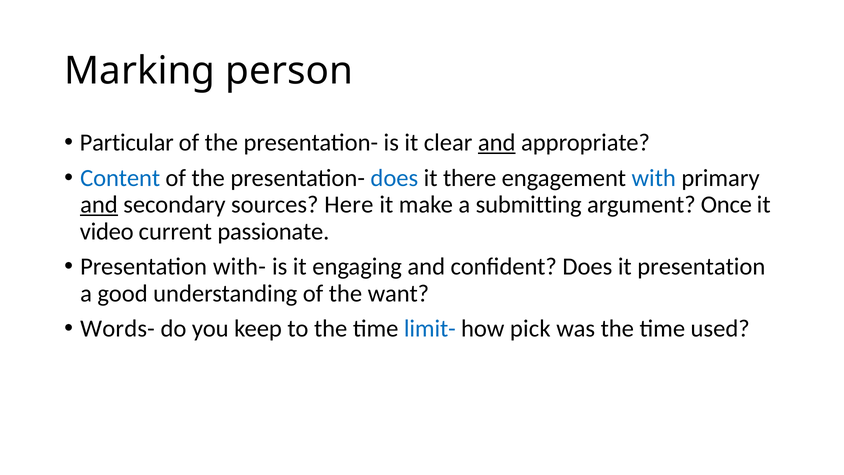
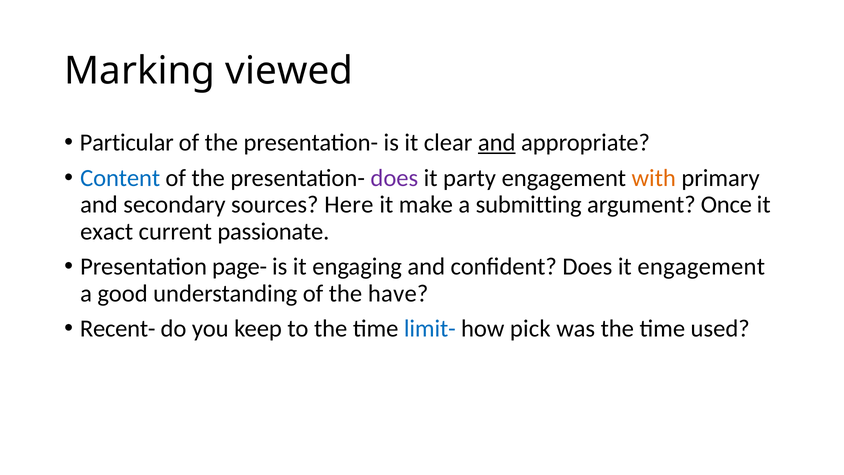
person: person -> viewed (289, 71)
does colour: blue -> purple (394, 178)
there: there -> party (470, 178)
with colour: blue -> orange (654, 178)
and underline: present -> none (99, 205)
video: video -> exact (107, 231)
with-: with- -> page- (240, 267)
it presentation: presentation -> engagement (701, 267)
want: want -> have (398, 293)
Words-: Words- -> Recent- (118, 329)
